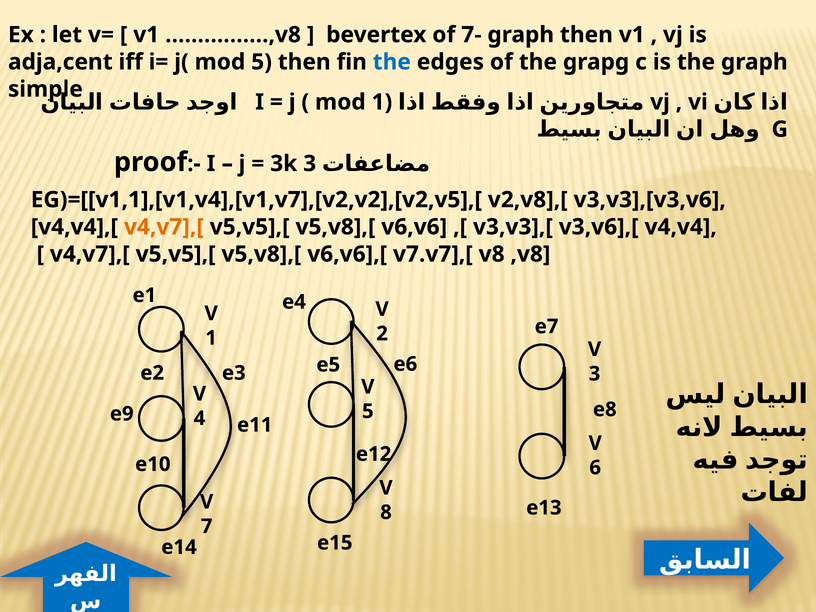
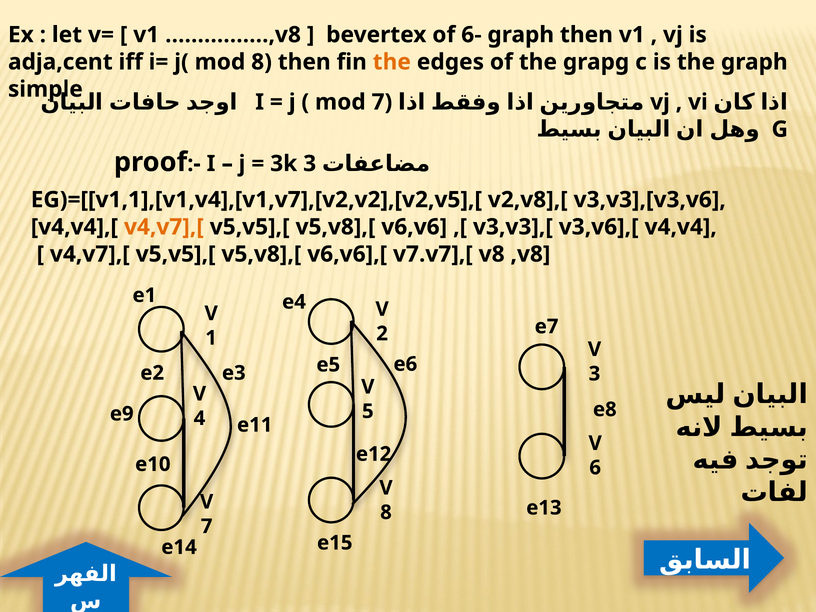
7-: 7- -> 6- (471, 35)
mod 5: 5 -> 8 (262, 62)
the colour: blue -> orange (392, 62)
mod 1: 1 -> 7 (382, 102)
